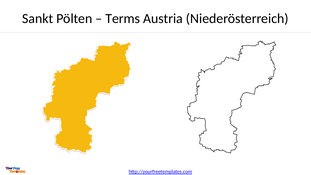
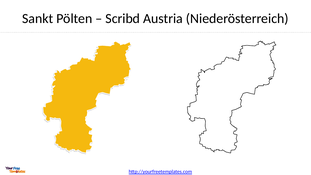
Terms: Terms -> Scribd (123, 18)
